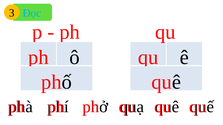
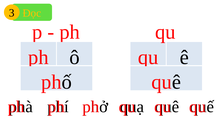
Đọc colour: light blue -> yellow (32, 13)
